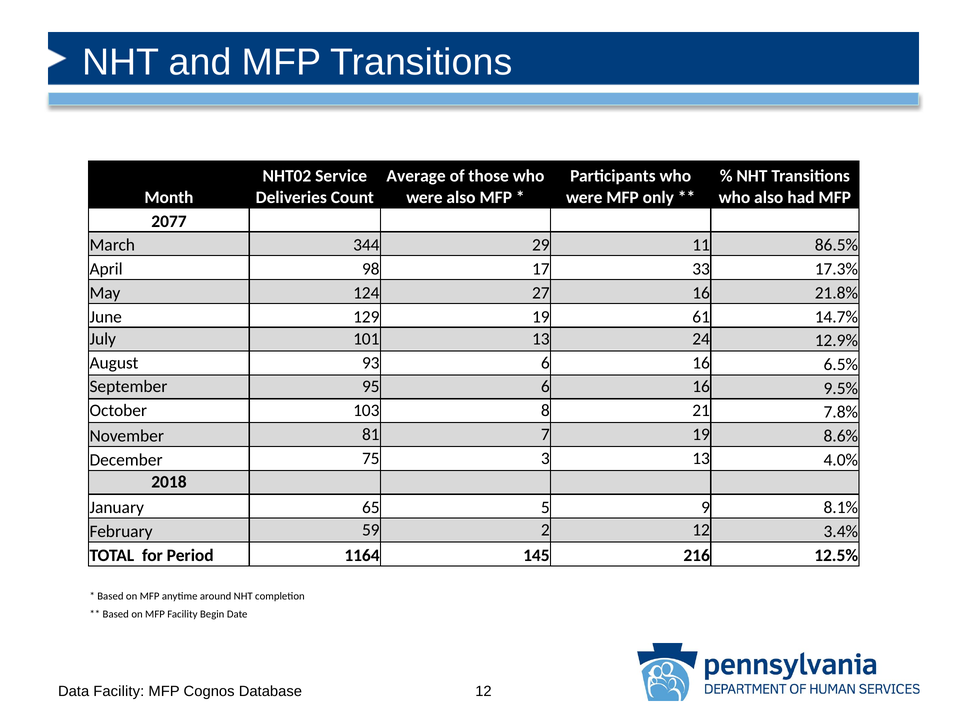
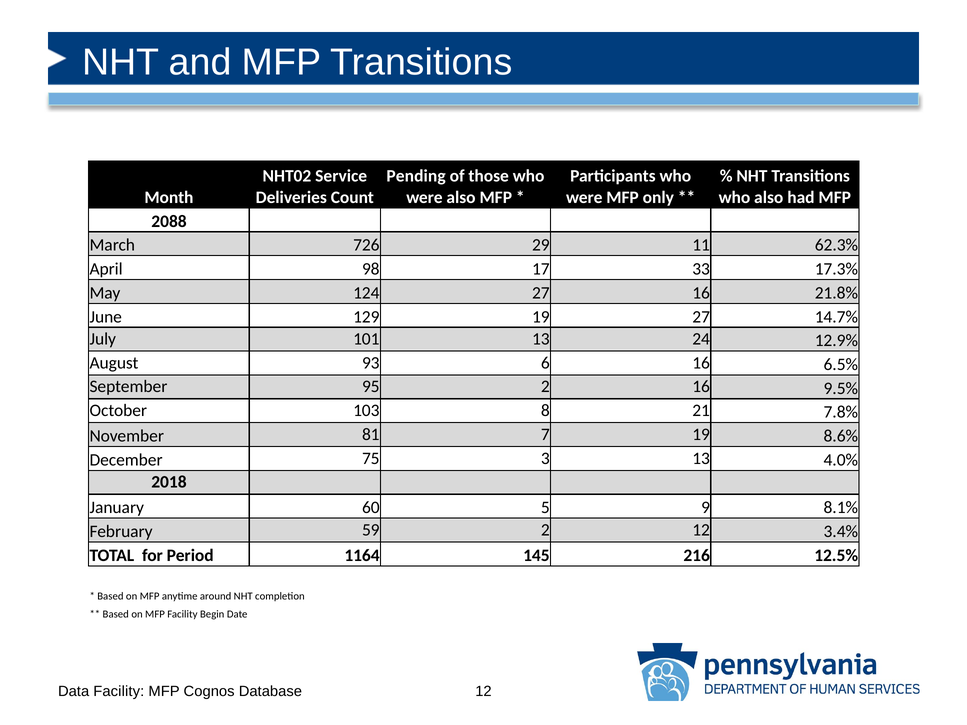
Average: Average -> Pending (416, 176)
2077: 2077 -> 2088 (169, 221)
344: 344 -> 726 (366, 245)
86.5%: 86.5% -> 62.3% (836, 245)
19 61: 61 -> 27 (701, 317)
95 6: 6 -> 2 (545, 387)
65: 65 -> 60 (371, 508)
